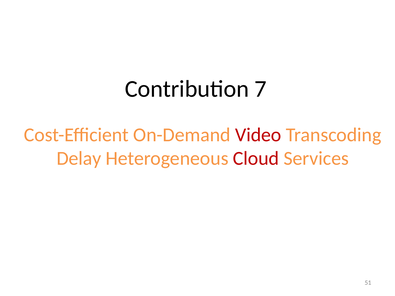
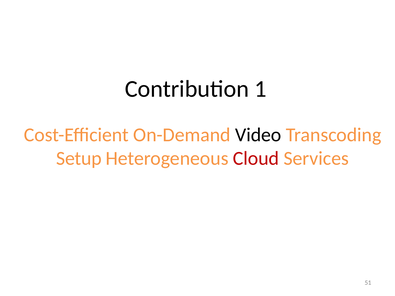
7: 7 -> 1 (261, 89)
Video colour: red -> black (258, 135)
Delay: Delay -> Setup (79, 159)
